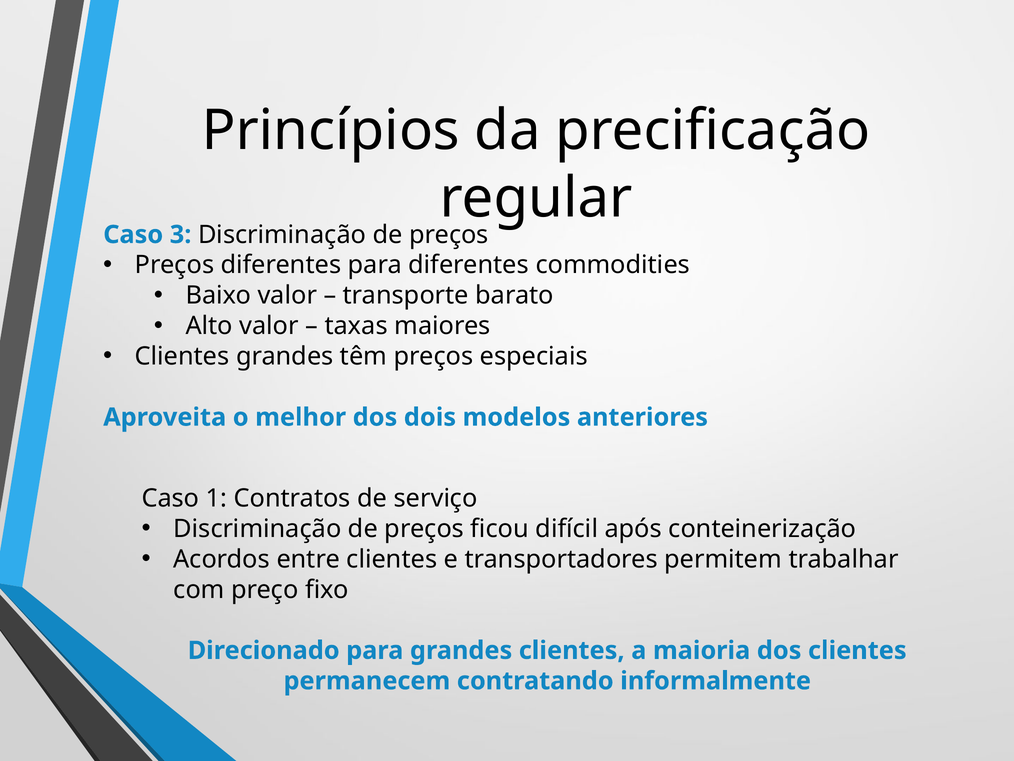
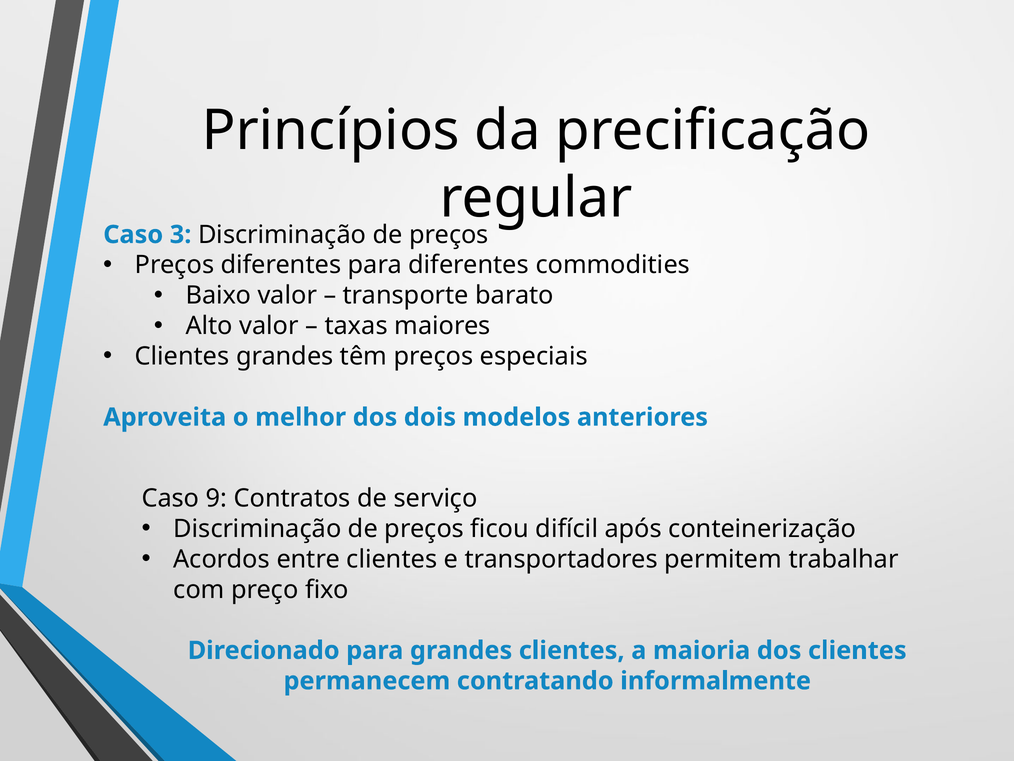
1: 1 -> 9 (217, 498)
